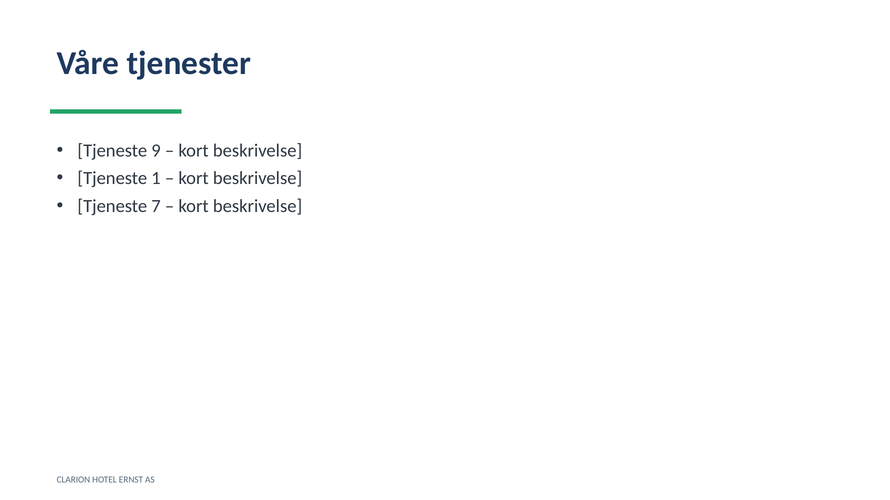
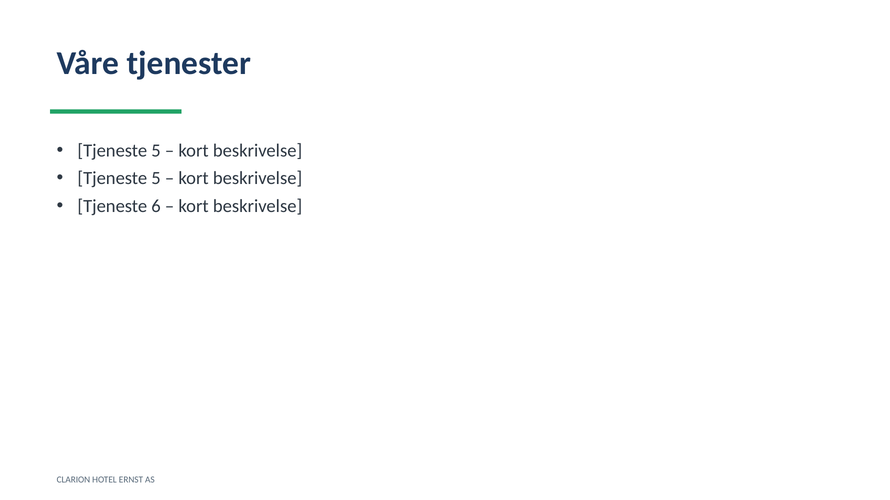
9: 9 -> 5 (156, 151)
1: 1 -> 5 (156, 179)
7: 7 -> 6 (156, 206)
